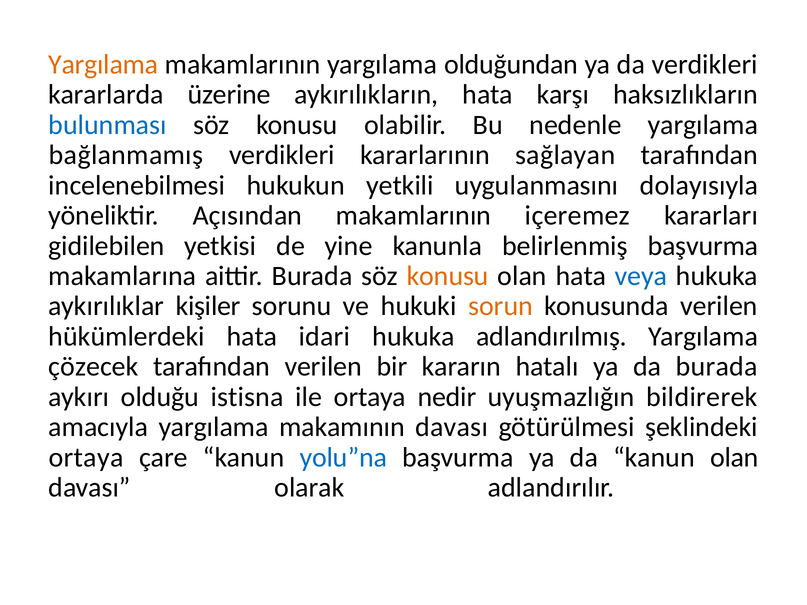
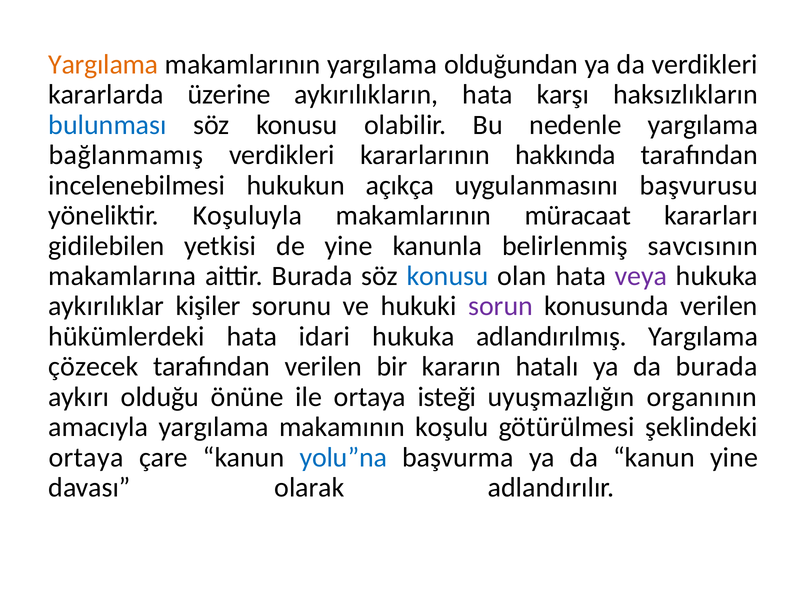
sağlayan: sağlayan -> hakkında (565, 155)
yetkili: yetkili -> açıkça (400, 185)
dolayısıyla: dolayısıyla -> başvurusu (699, 185)
Açısından: Açısından -> Koşuluyla (247, 216)
içeremez: içeremez -> müracaat (578, 216)
belirlenmiş başvurma: başvurma -> savcısının (703, 246)
konusu colour: orange -> blue (448, 276)
veya colour: blue -> purple (641, 276)
sorun colour: orange -> purple (501, 306)
istisna: istisna -> önüne (247, 397)
nedir: nedir -> isteği (447, 397)
bildirerek: bildirerek -> organının (702, 397)
makamının davası: davası -> koşulu (452, 427)
kanun olan: olan -> yine (734, 458)
